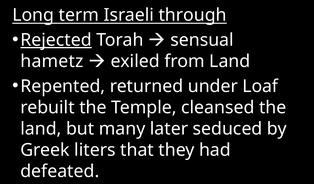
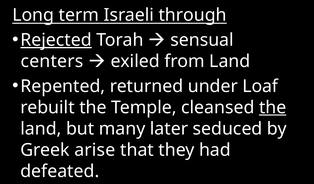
hametz: hametz -> centers (52, 61)
the underline: none -> present (273, 107)
liters: liters -> arise (95, 150)
